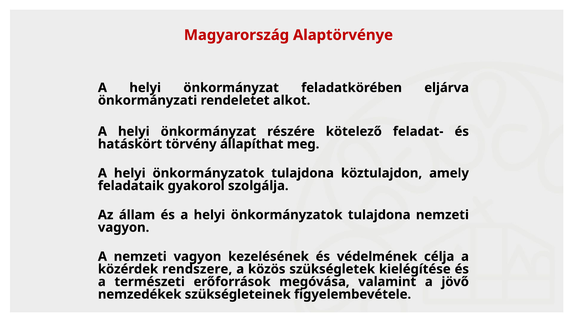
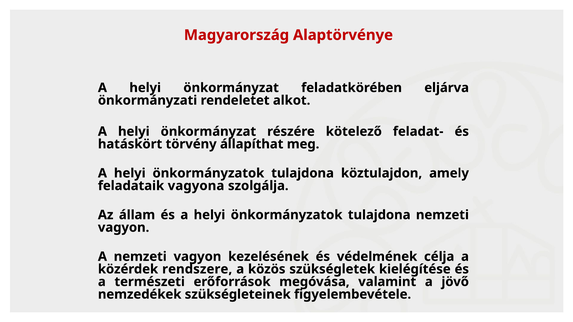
gyakorol: gyakorol -> vagyona (196, 186)
